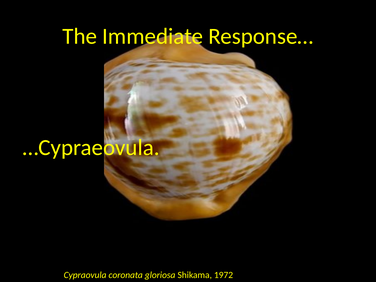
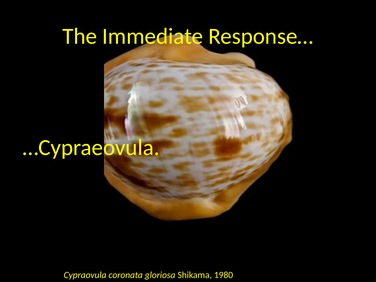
1972: 1972 -> 1980 (224, 275)
